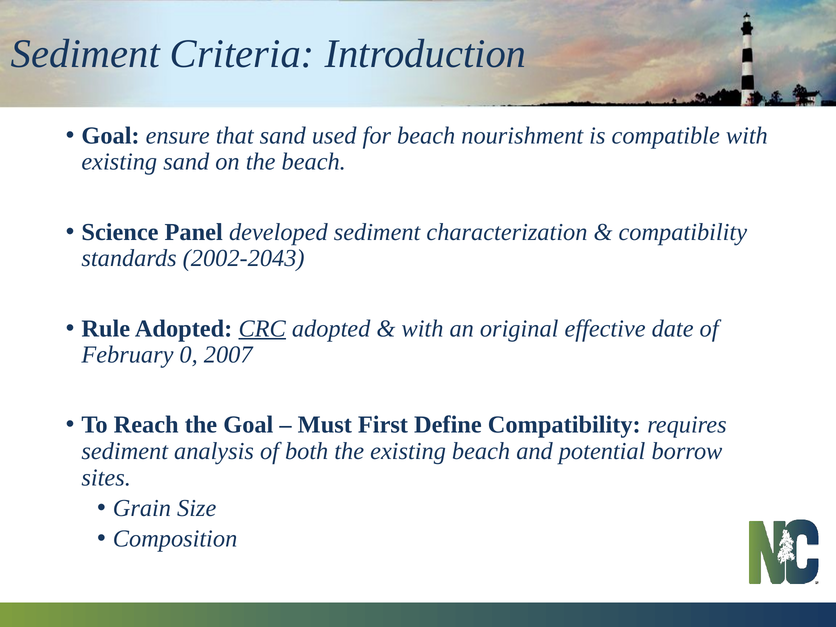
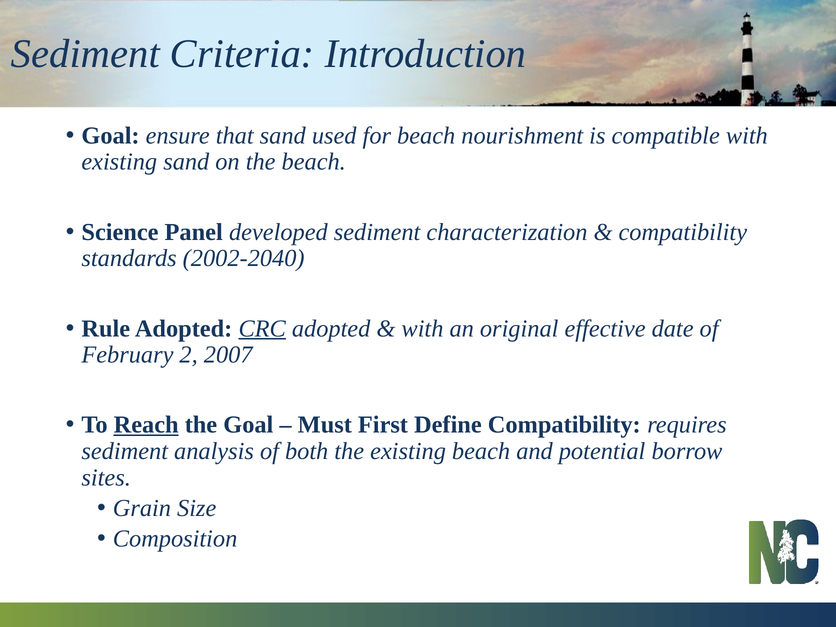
2002-2043: 2002-2043 -> 2002-2040 (244, 258)
0: 0 -> 2 (189, 355)
Reach underline: none -> present (146, 425)
